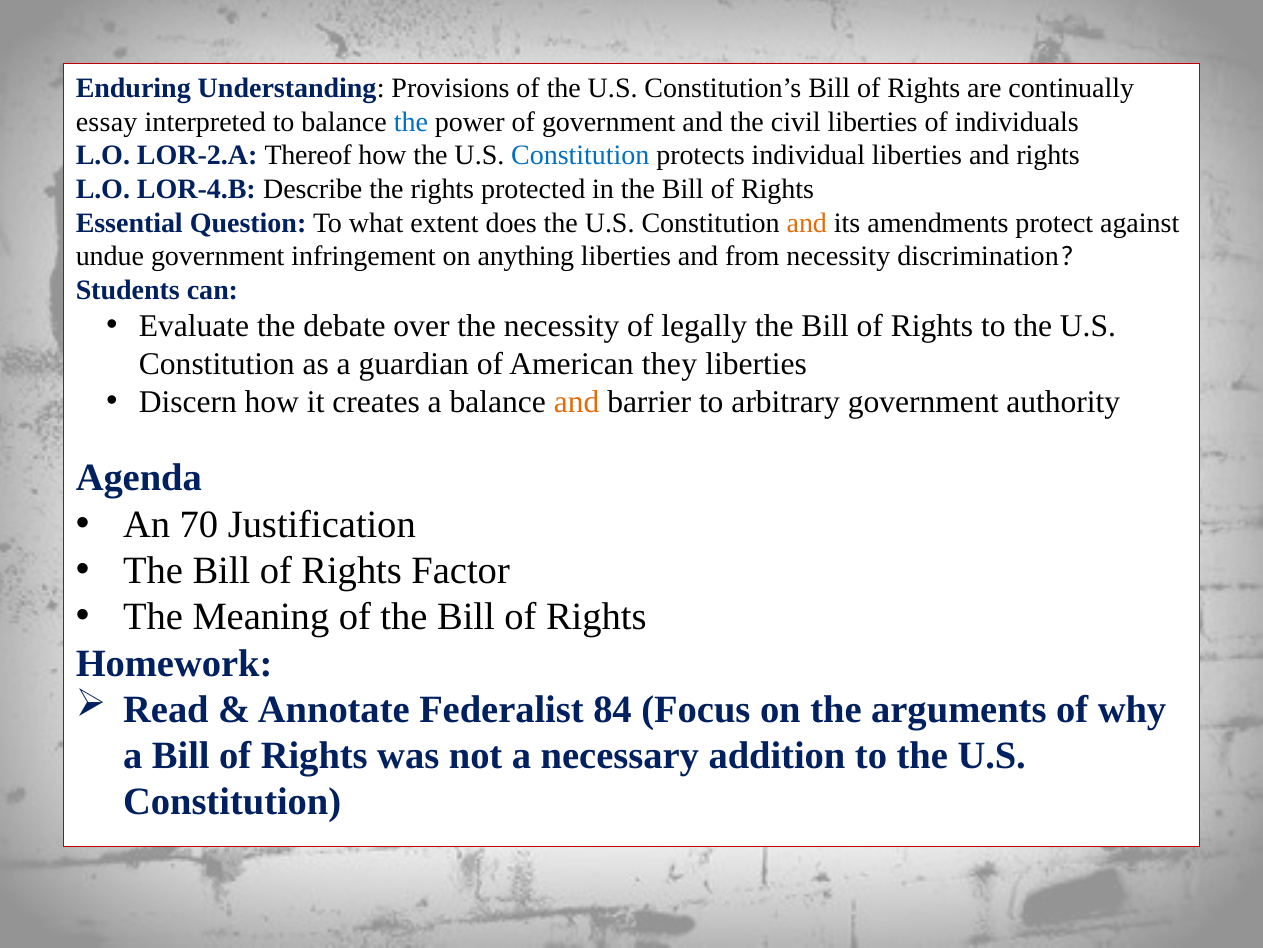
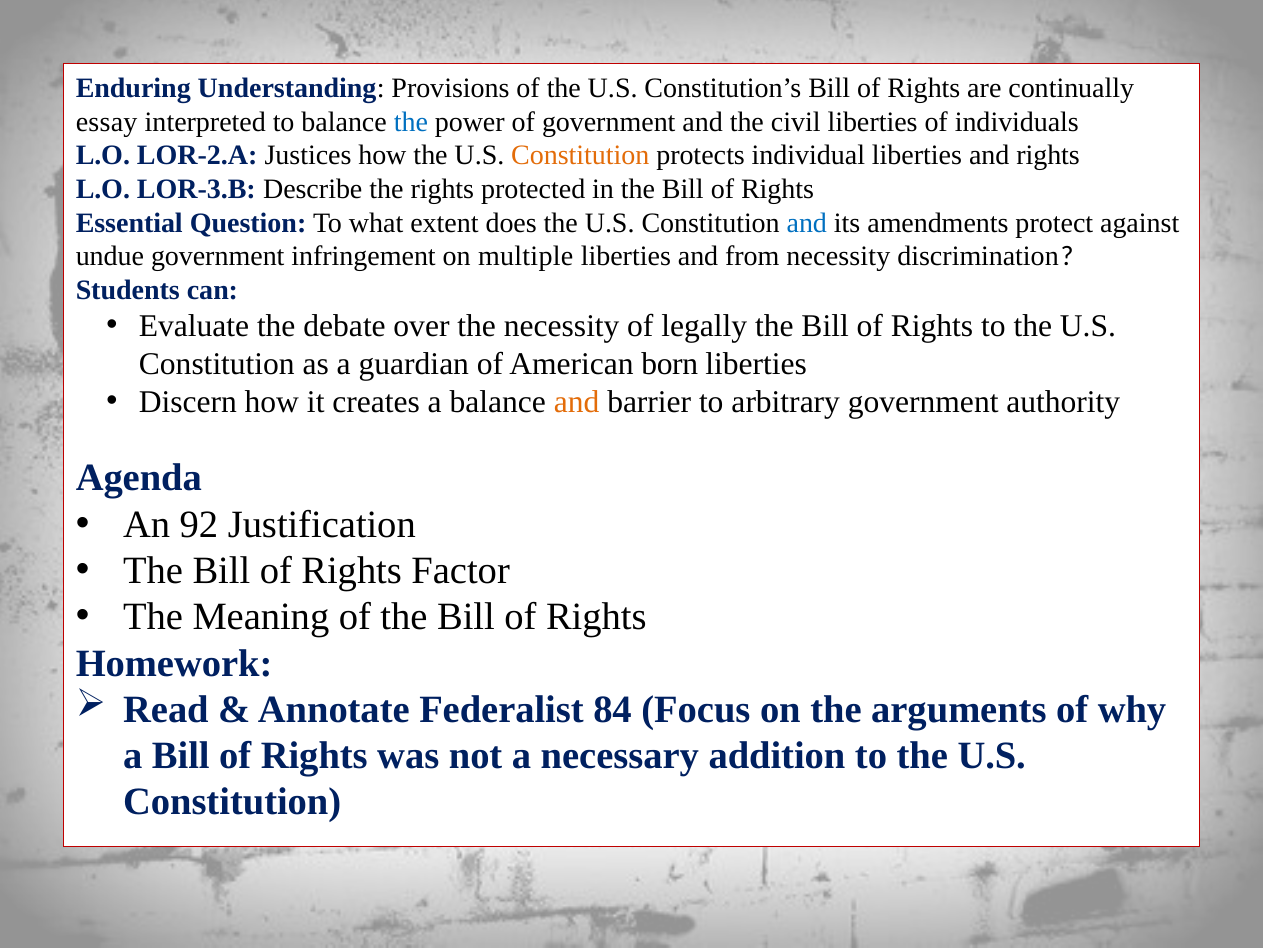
Thereof: Thereof -> Justices (308, 155)
Constitution colour: blue -> orange (580, 155)
LOR-4.B: LOR-4.B -> LOR-3.B (196, 189)
and colour: orange -> blue (807, 223)
anything: anything -> multiple (526, 256)
they: they -> born (670, 364)
70: 70 -> 92 (199, 524)
